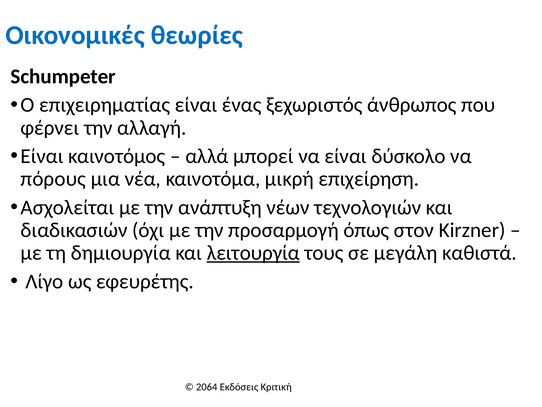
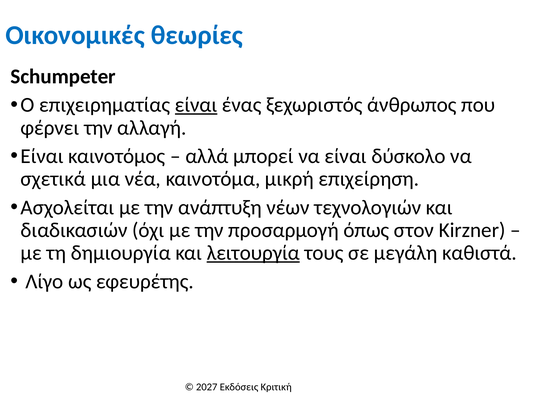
είναι underline: none -> present (196, 105)
πόρους: πόρους -> σχετικά (53, 179)
2064: 2064 -> 2027 (207, 387)
